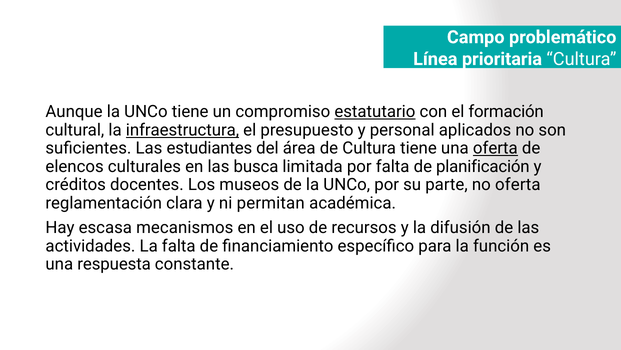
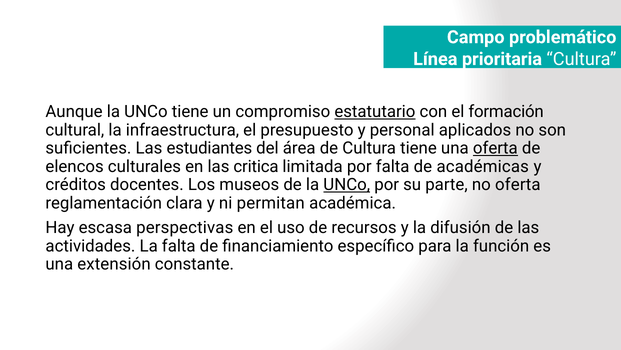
infraestructura underline: present -> none (182, 130)
busca: busca -> critica (256, 166)
planificación: planificación -> académicas (483, 166)
UNCo underline: none -> present (347, 185)
mecanismos: mecanismos -> perspectivas (185, 227)
respuesta: respuesta -> extensión (114, 264)
